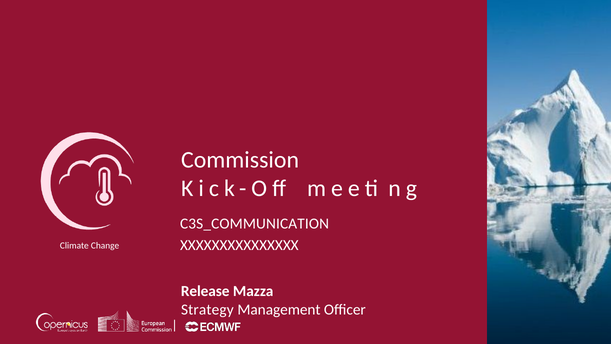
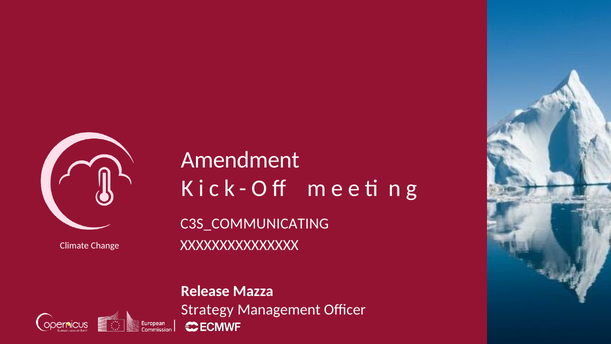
Commission: Commission -> Amendment (240, 160)
C3S_COMMUNICATION: C3S_COMMUNICATION -> C3S_COMMUNICATING (255, 224)
